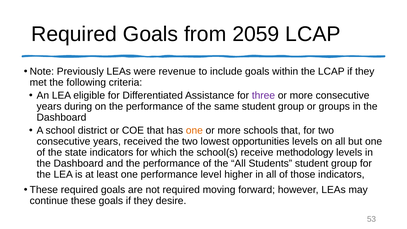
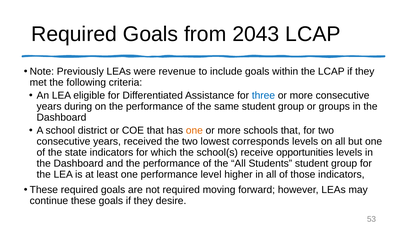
2059: 2059 -> 2043 (256, 34)
three colour: purple -> blue (263, 95)
opportunities: opportunities -> corresponds (261, 142)
methodology: methodology -> opportunities (305, 152)
